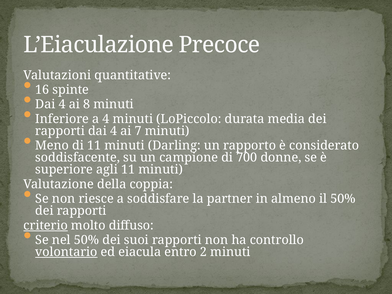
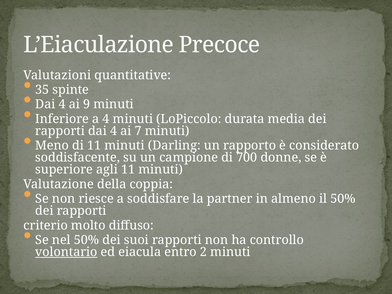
16: 16 -> 35 (42, 90)
8: 8 -> 9 (87, 104)
criterio underline: present -> none (46, 225)
